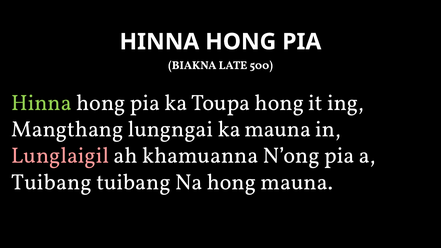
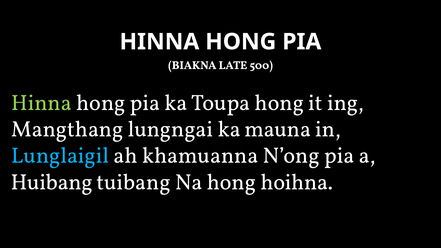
Lunglaigil colour: pink -> light blue (60, 156)
Tuibang: Tuibang -> Huibang (52, 182)
hong mauna: mauna -> hoihna (297, 182)
